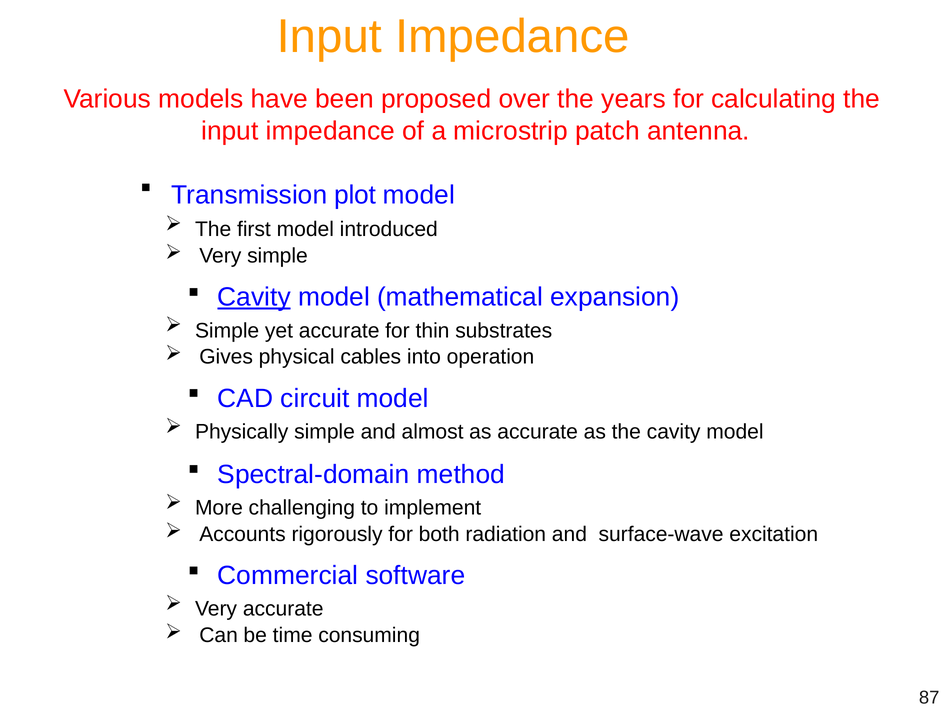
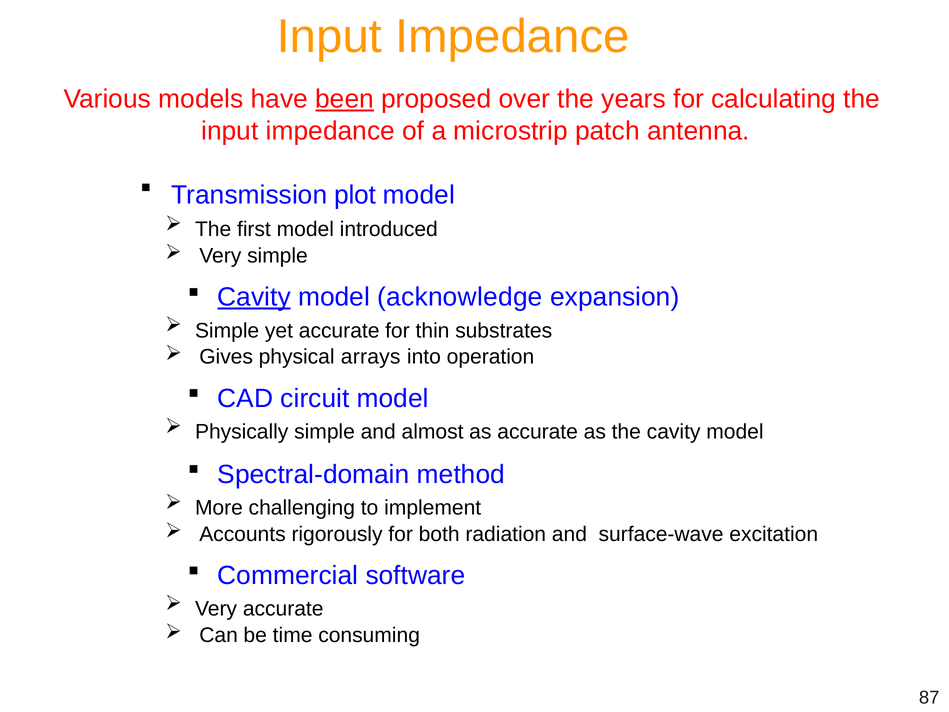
been underline: none -> present (345, 99)
mathematical: mathematical -> acknowledge (460, 297)
cables: cables -> arrays (371, 357)
